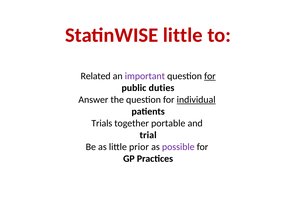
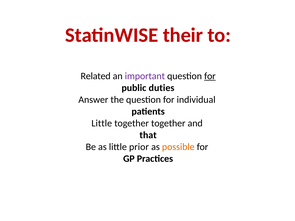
StatinWISE little: little -> their (183, 35)
individual underline: present -> none (196, 100)
Trials: Trials -> Little (102, 123)
together portable: portable -> together (168, 123)
trial: trial -> that (148, 135)
possible colour: purple -> orange (178, 147)
